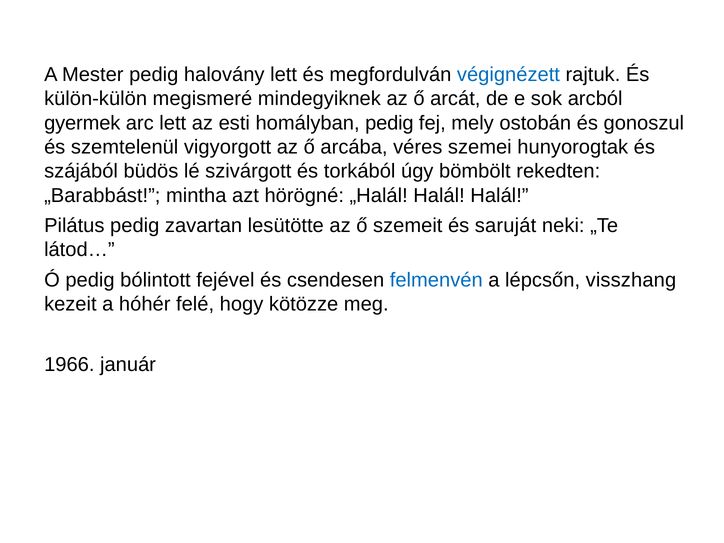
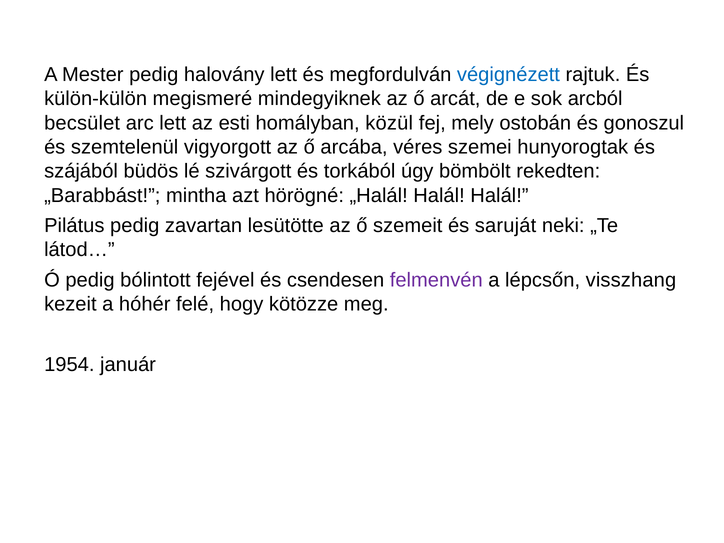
gyermek: gyermek -> becsület (82, 123)
homályban pedig: pedig -> közül (389, 123)
felmenvén colour: blue -> purple (436, 280)
1966: 1966 -> 1954 (69, 364)
